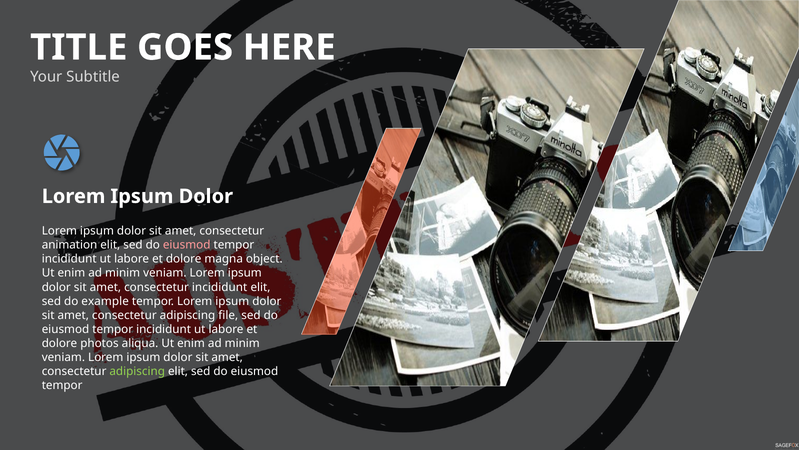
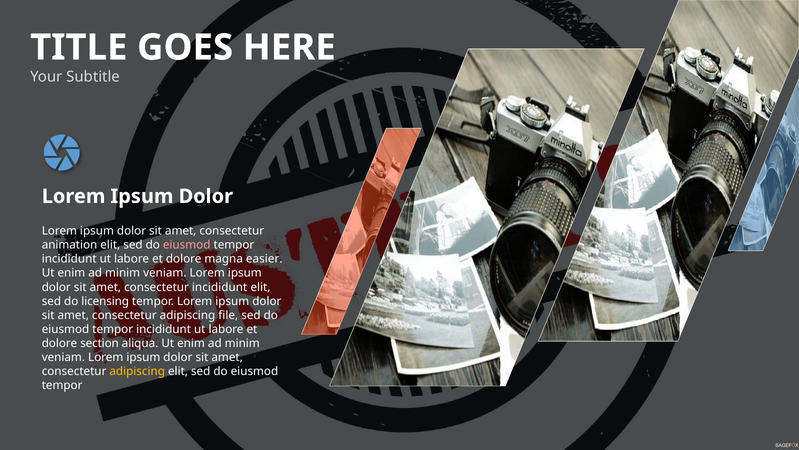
object: object -> easier (264, 259)
example: example -> licensing (105, 301)
photos: photos -> section (100, 343)
adipiscing colour: light green -> yellow (137, 371)
